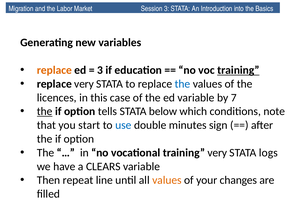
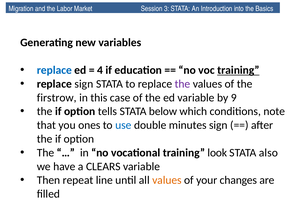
replace colour: orange -> blue (54, 70)
3: 3 -> 4 (100, 70)
replace very: very -> sign (84, 84)
the colour: blue -> purple (182, 84)
licences: licences -> firstrow (57, 98)
7: 7 -> 9 (234, 98)
the underline: present -> none (45, 112)
start: start -> ones (89, 125)
training very: very -> look (217, 153)
logs: logs -> also (268, 153)
